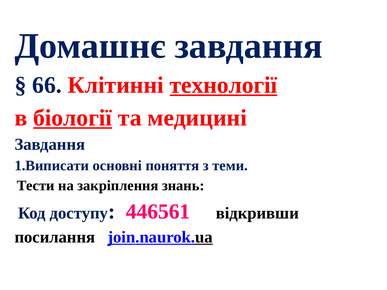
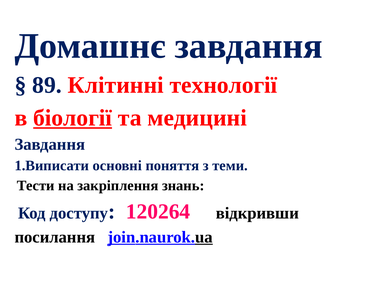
66: 66 -> 89 (47, 85)
технології underline: present -> none (223, 85)
446561: 446561 -> 120264 (158, 212)
